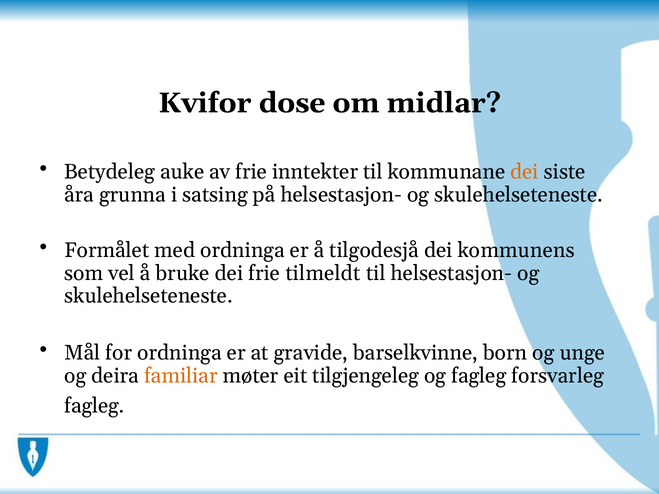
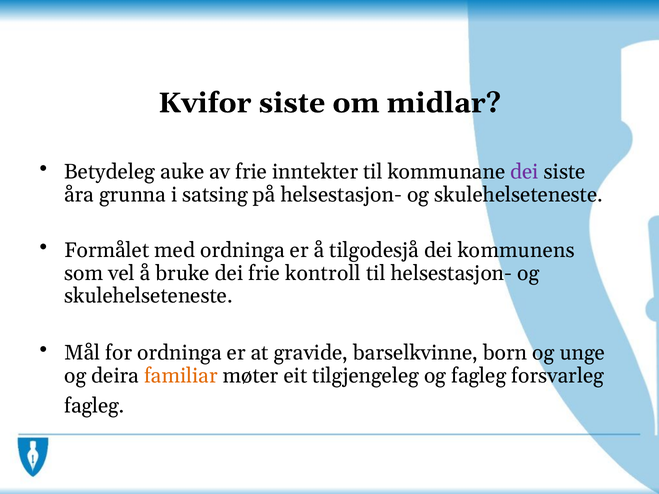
Kvifor dose: dose -> siste (292, 103)
dei colour: orange -> purple (524, 172)
tilmeldt: tilmeldt -> kontroll (323, 273)
